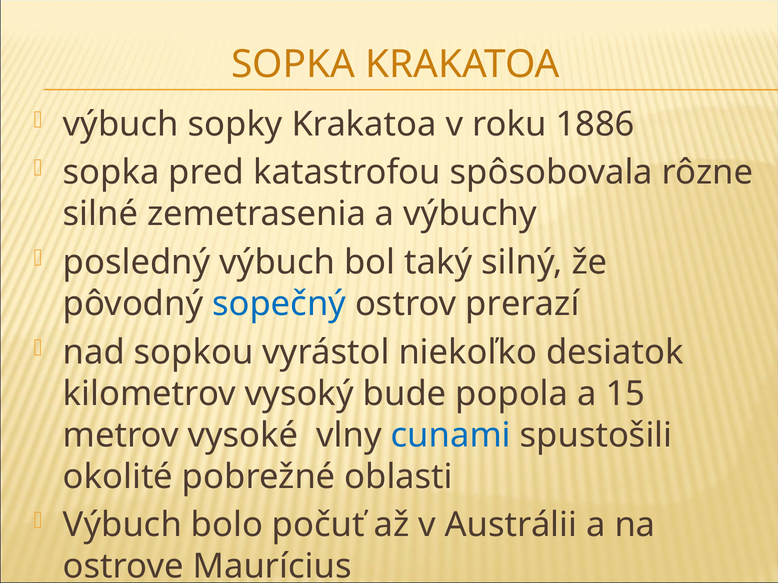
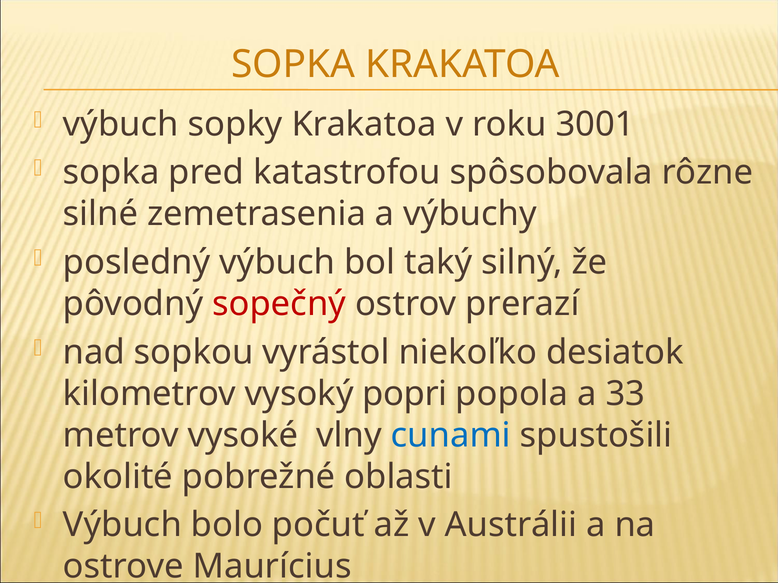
1886: 1886 -> 3001 (595, 124)
sopečný colour: blue -> red (279, 304)
bude: bude -> popri (405, 394)
15: 15 -> 33 (625, 394)
